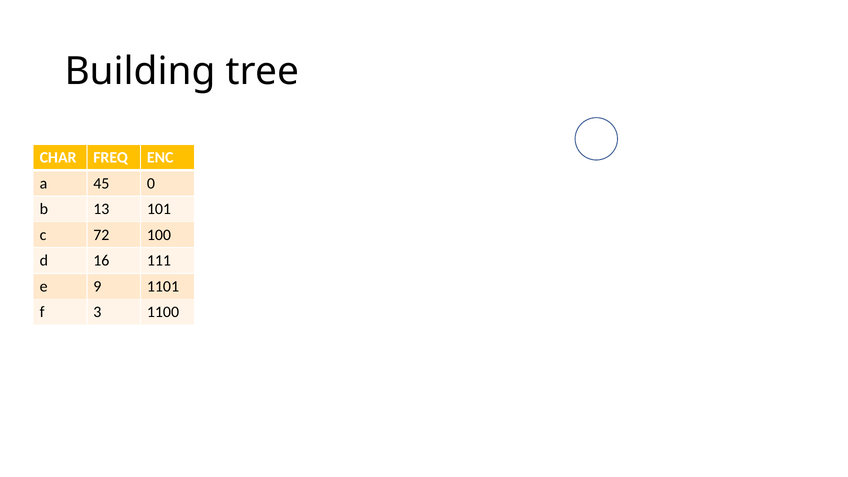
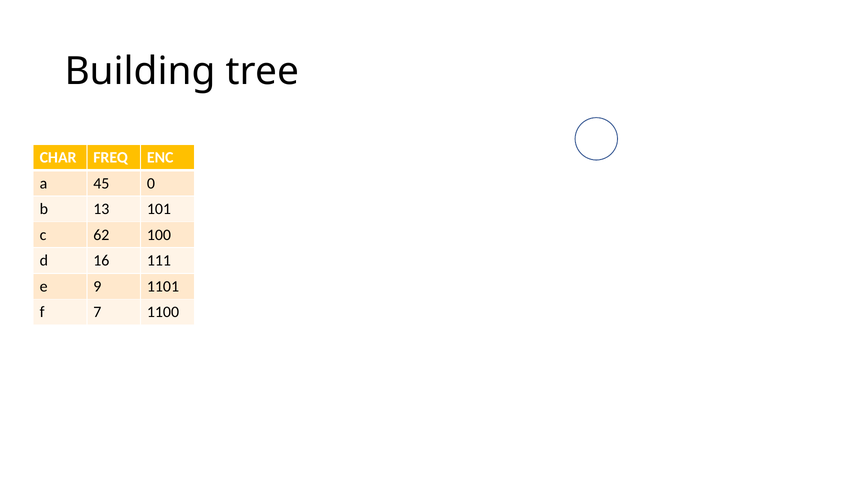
72: 72 -> 62 (101, 235)
3: 3 -> 7 (97, 312)
